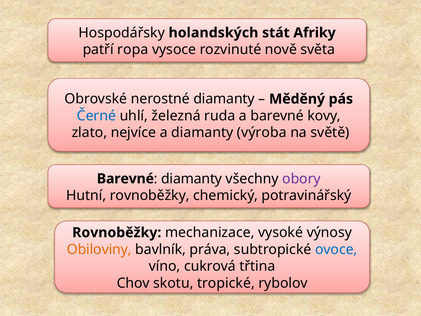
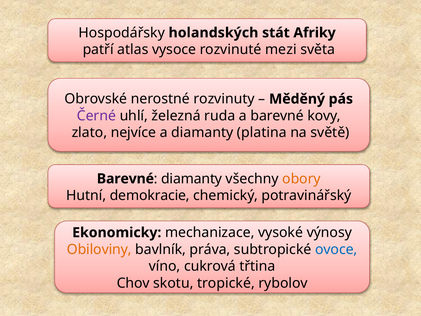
ropa: ropa -> atlas (133, 50)
nově: nově -> mezi (281, 50)
nerostné diamanty: diamanty -> rozvinuty (224, 99)
Černé colour: blue -> purple (96, 116)
výroba: výroba -> platina (262, 133)
obory colour: purple -> orange (301, 179)
Hutní rovnoběžky: rovnoběžky -> demokracie (150, 195)
Rovnoběžky: Rovnoběžky -> Ekonomicky (117, 232)
